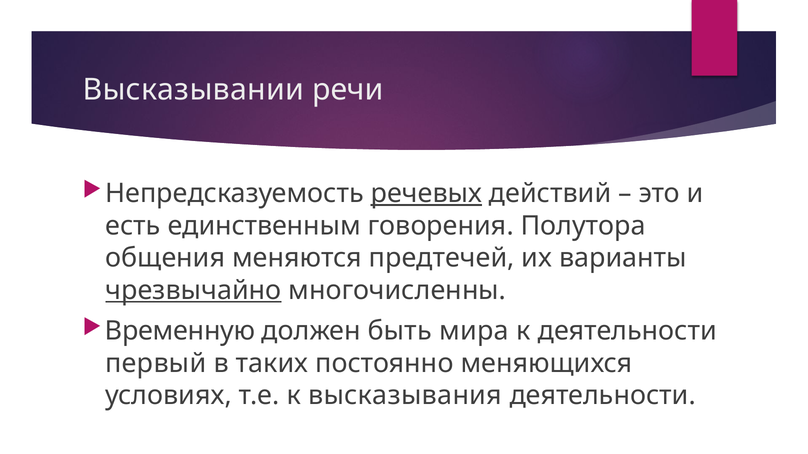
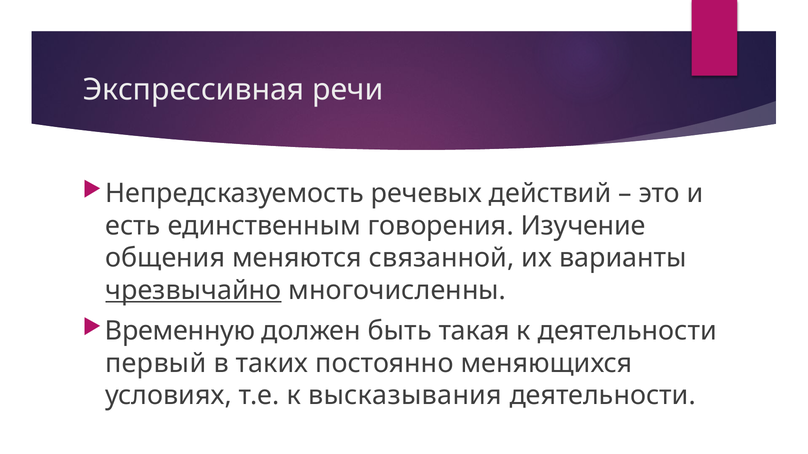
Высказывании: Высказывании -> Экспрессивная (193, 90)
речевых underline: present -> none (426, 194)
Полутора: Полутора -> Изучение (583, 226)
предтечей: предтечей -> связанной (442, 258)
мира: мира -> такая (474, 331)
